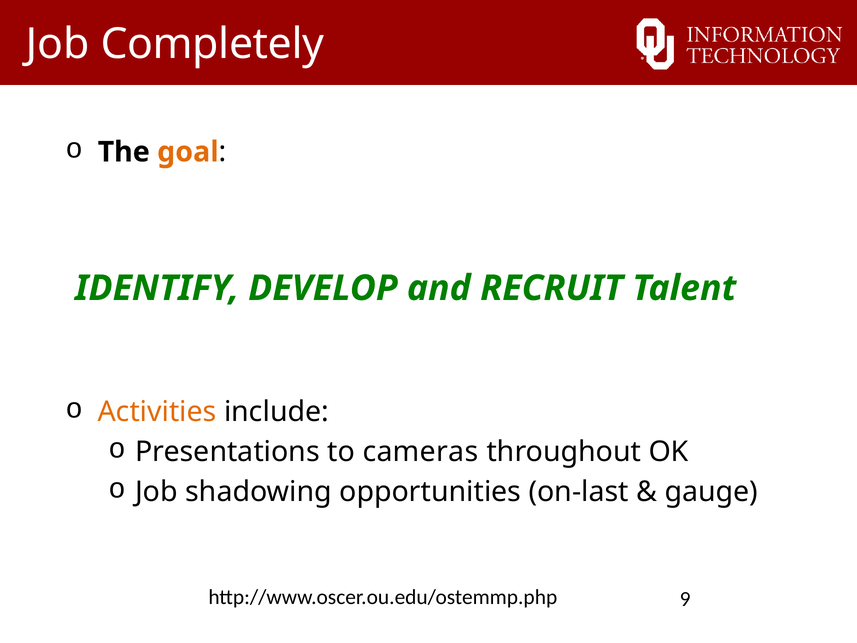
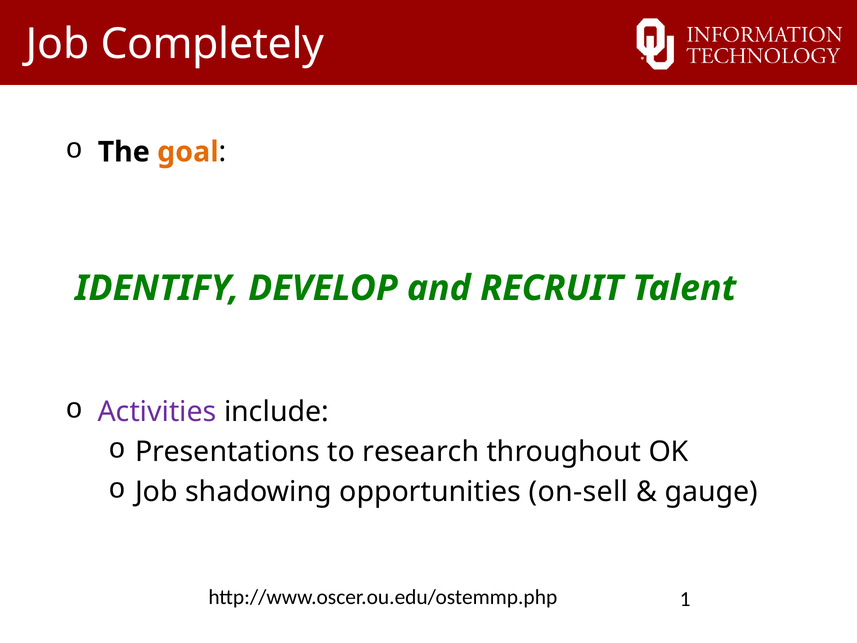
Activities colour: orange -> purple (157, 412)
cameras: cameras -> research (421, 452)
on-last: on-last -> on-sell (579, 492)
9: 9 -> 1 (685, 599)
